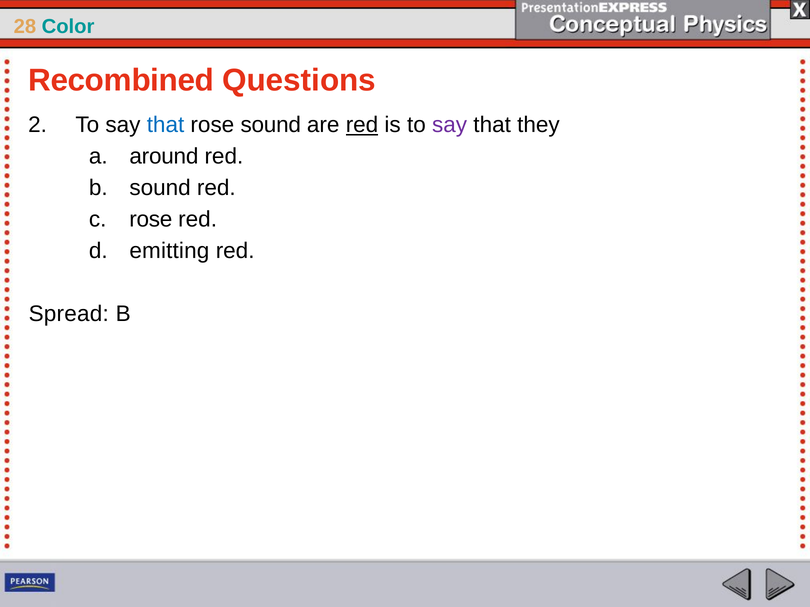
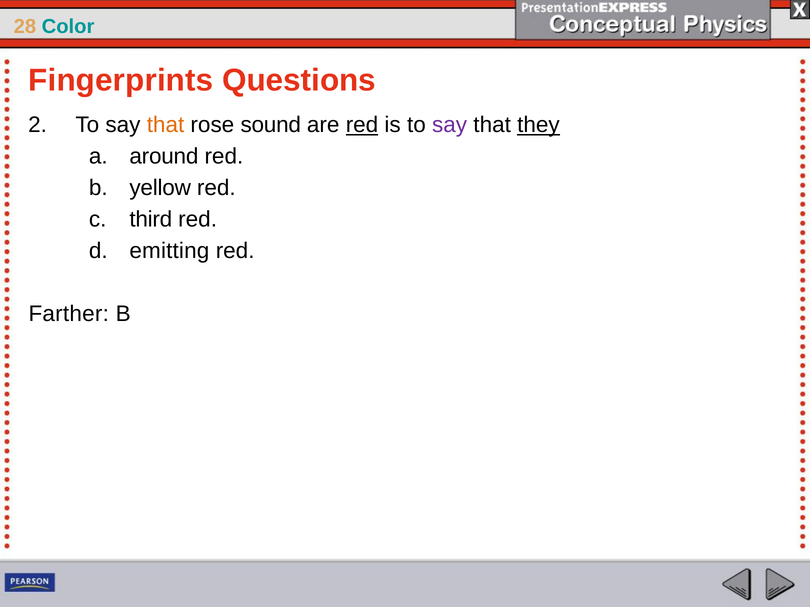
Recombined: Recombined -> Fingerprints (121, 80)
that colour: blue -> orange (166, 125)
they underline: none -> present (538, 125)
b sound: sound -> yellow (160, 188)
rose: rose -> third (151, 220)
Spread: Spread -> Farther (69, 314)
